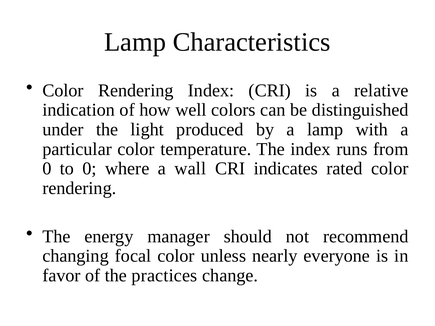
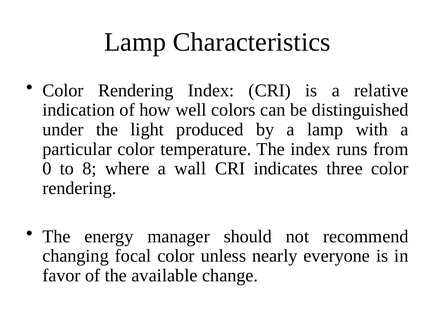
to 0: 0 -> 8 (90, 169)
rated: rated -> three (345, 169)
practices: practices -> available (165, 276)
